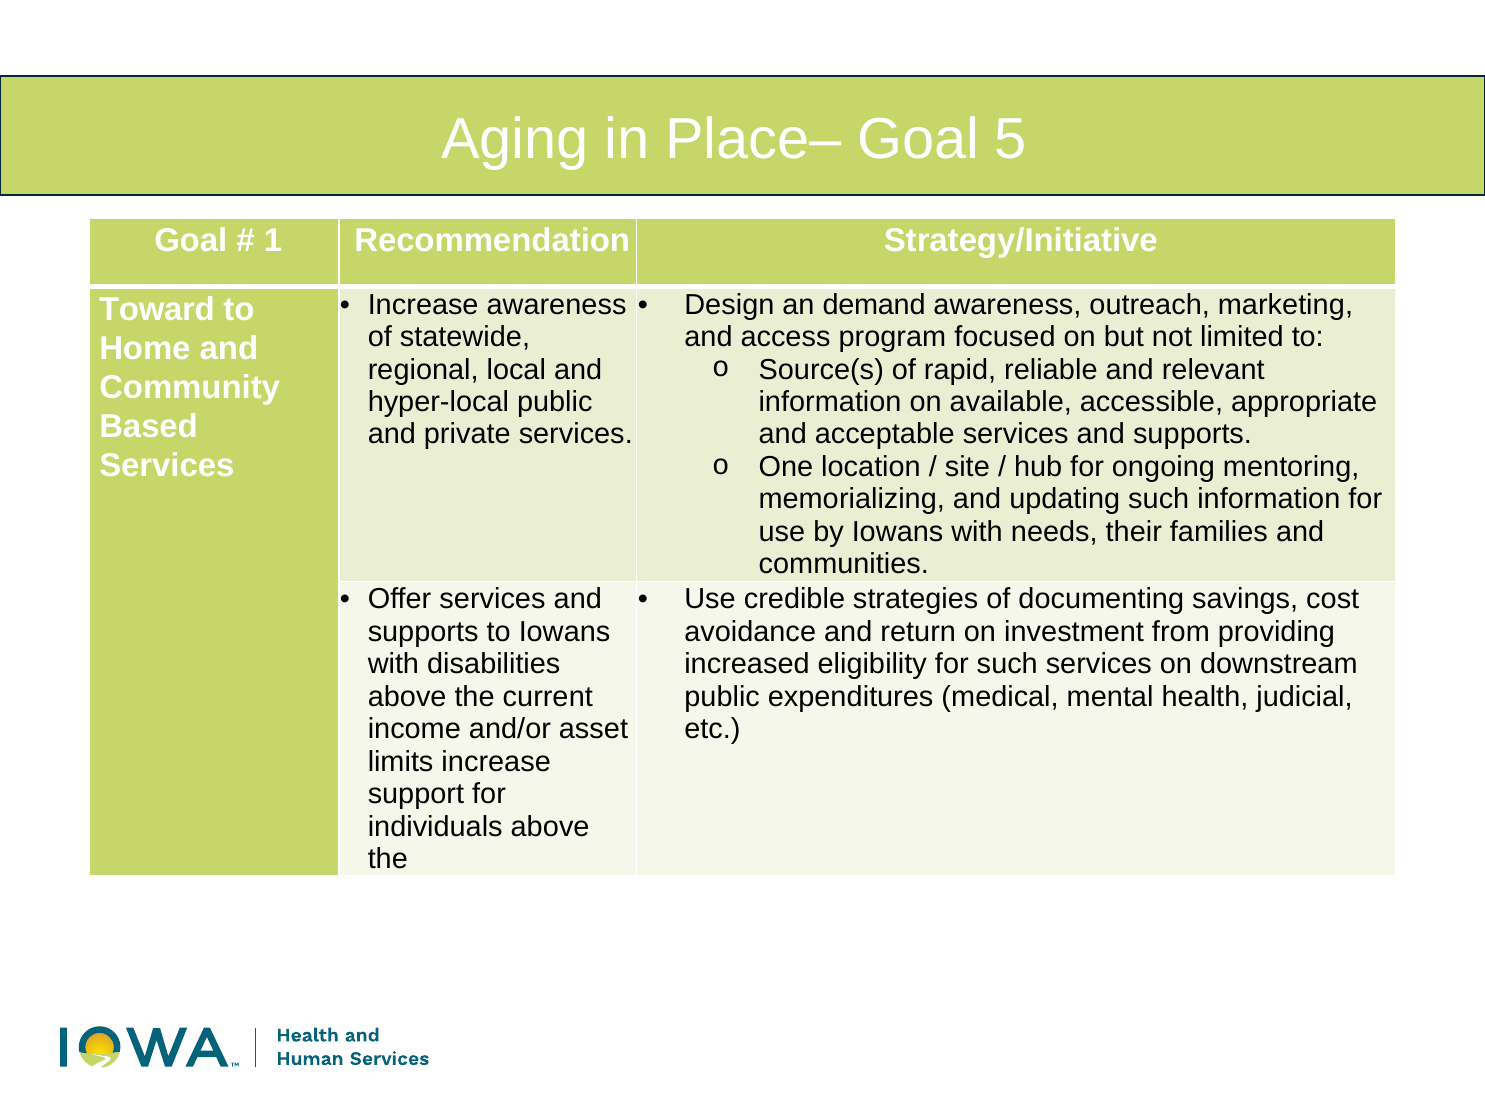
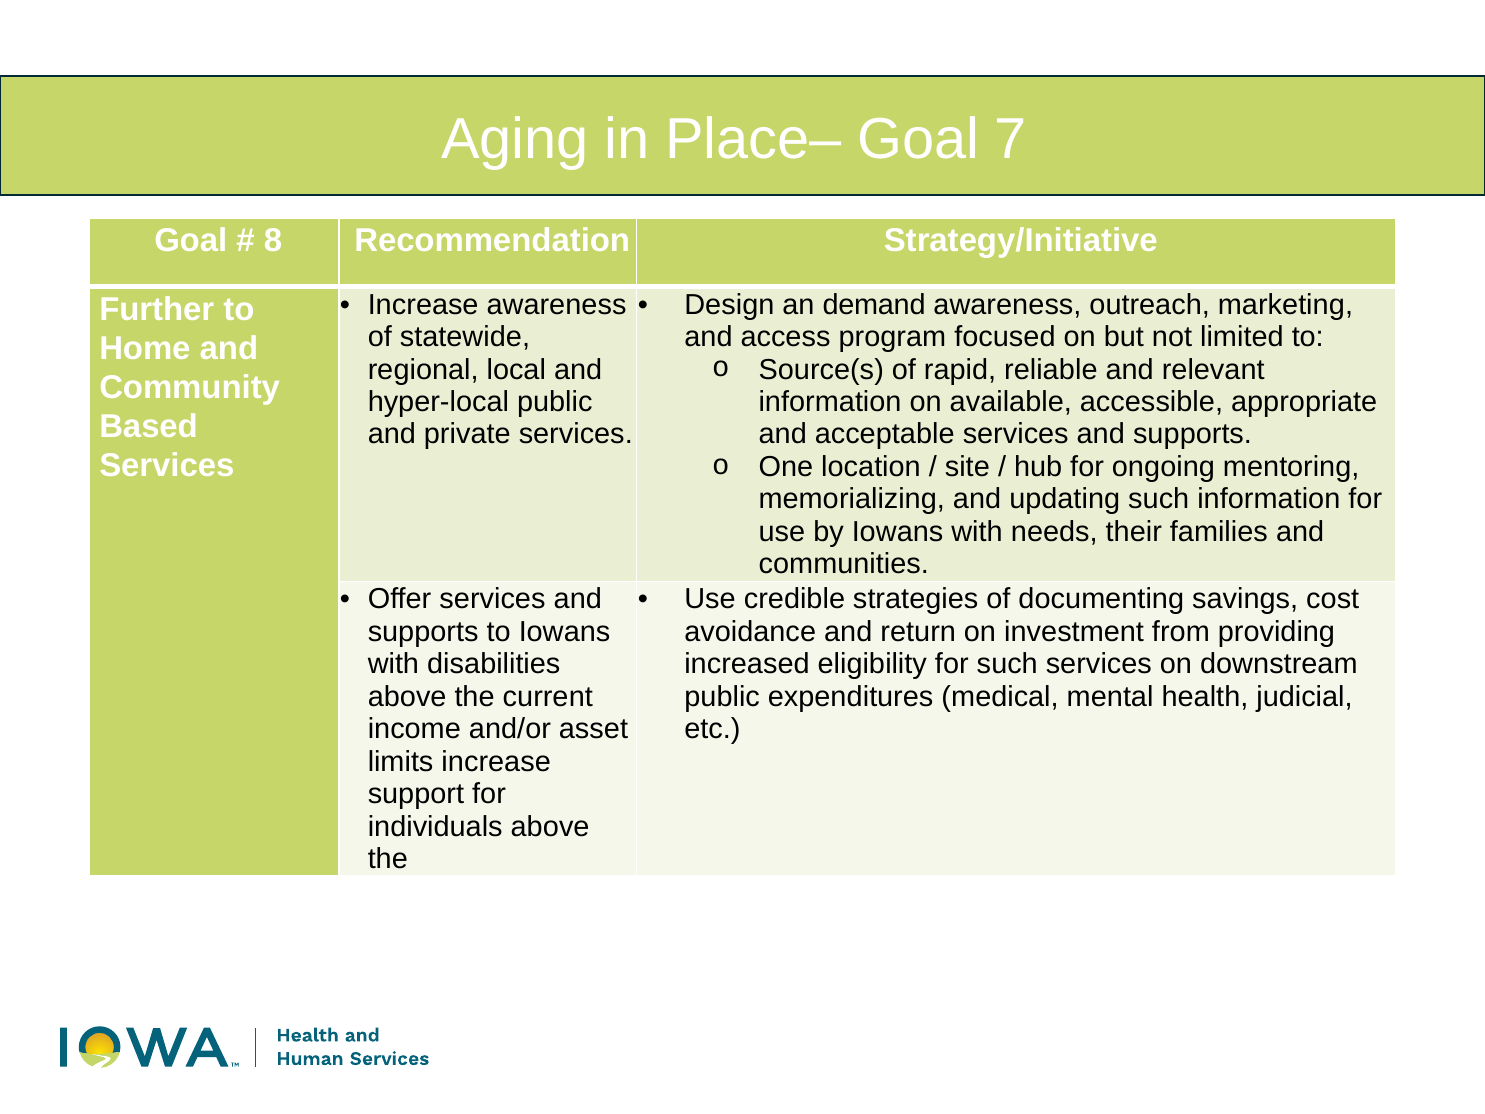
5: 5 -> 7 (1011, 140)
1: 1 -> 8 (273, 241)
Toward: Toward -> Further (157, 309)
